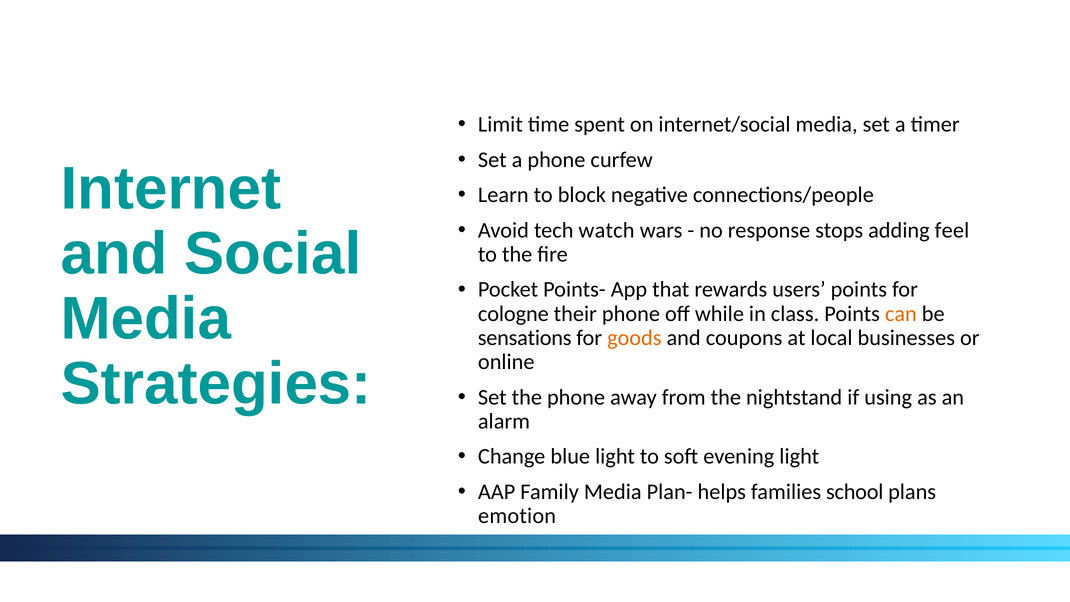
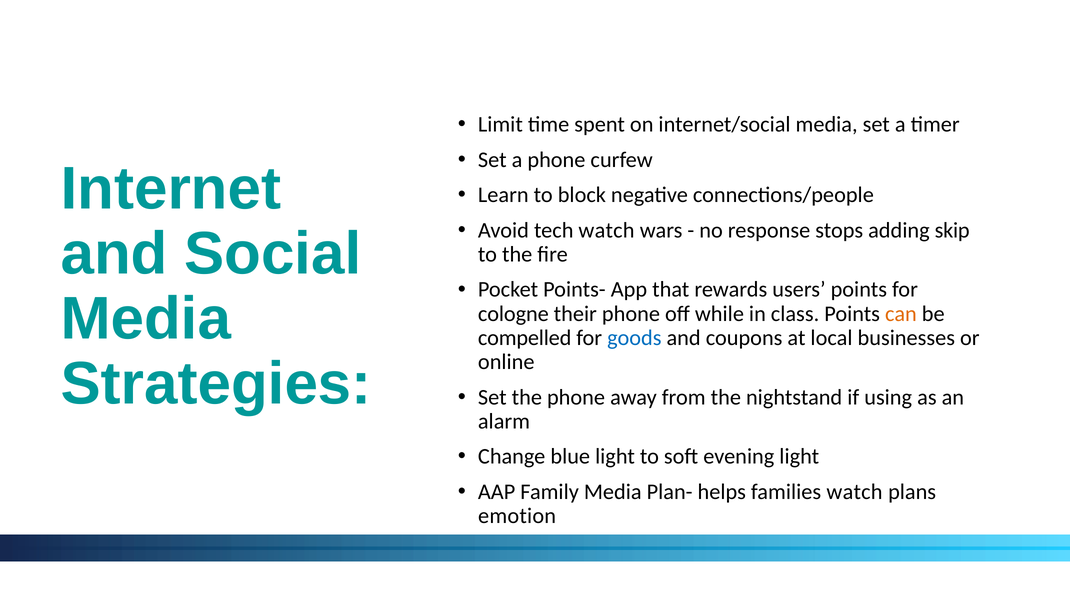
feel: feel -> skip (952, 230)
sensations: sensations -> compelled (525, 338)
goods colour: orange -> blue (634, 338)
families school: school -> watch (855, 492)
